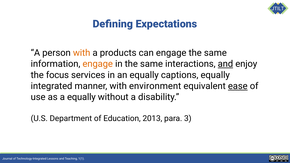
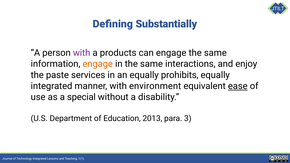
Expectations: Expectations -> Substantially (166, 24)
with colour: orange -> purple (82, 53)
and underline: present -> none (225, 64)
focus: focus -> paste (57, 75)
captions: captions -> prohibits (180, 75)
a equally: equally -> special (81, 97)
